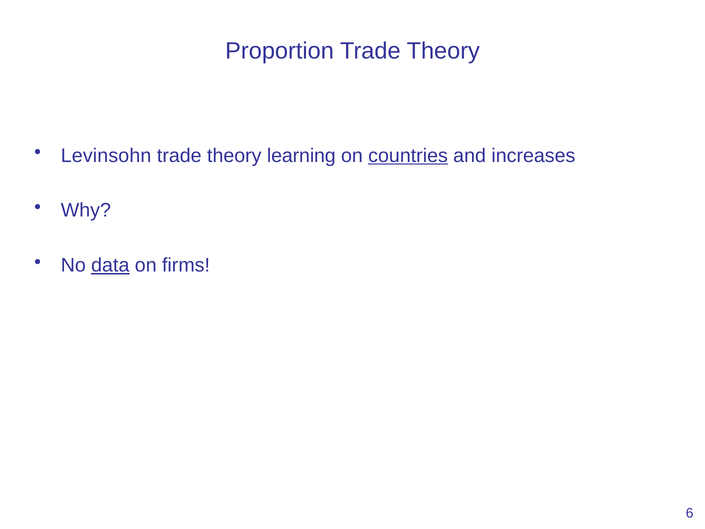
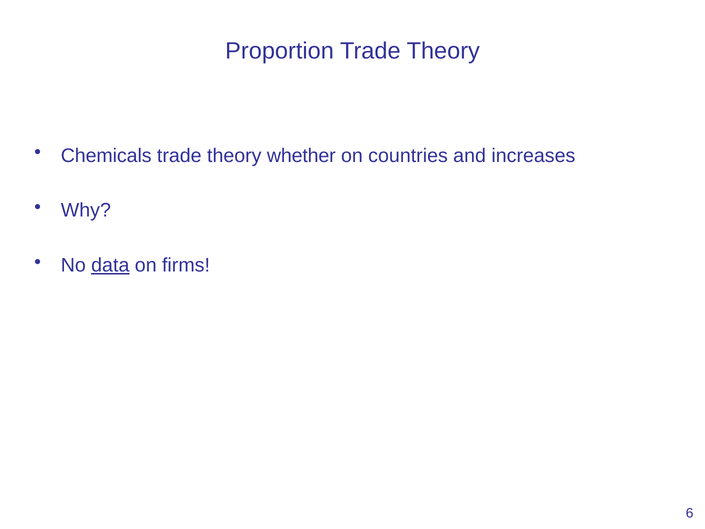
Levinsohn: Levinsohn -> Chemicals (106, 155)
learning: learning -> whether (301, 155)
countries underline: present -> none (408, 155)
